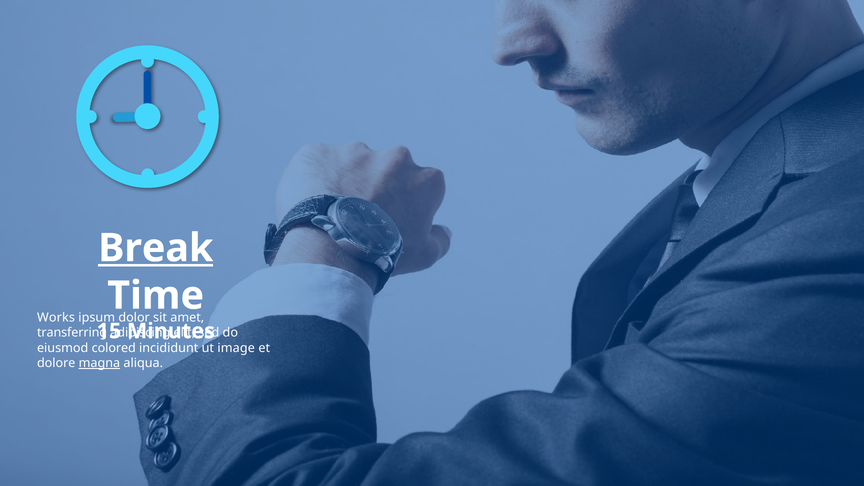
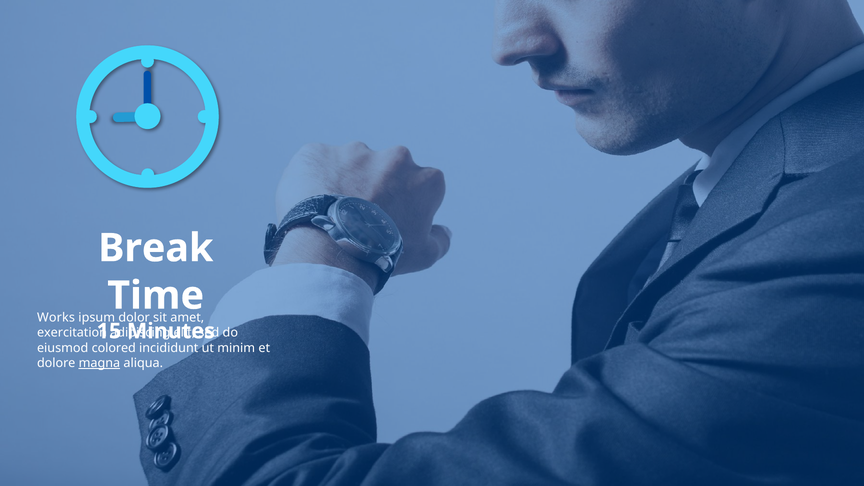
Break underline: present -> none (156, 248)
transferring: transferring -> exercitation (72, 333)
image: image -> minim (236, 348)
